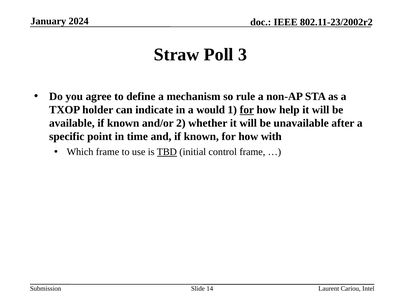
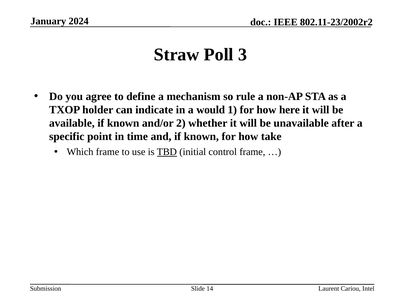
for underline: present -> none (247, 110)
help: help -> here (289, 110)
with: with -> take (271, 136)
